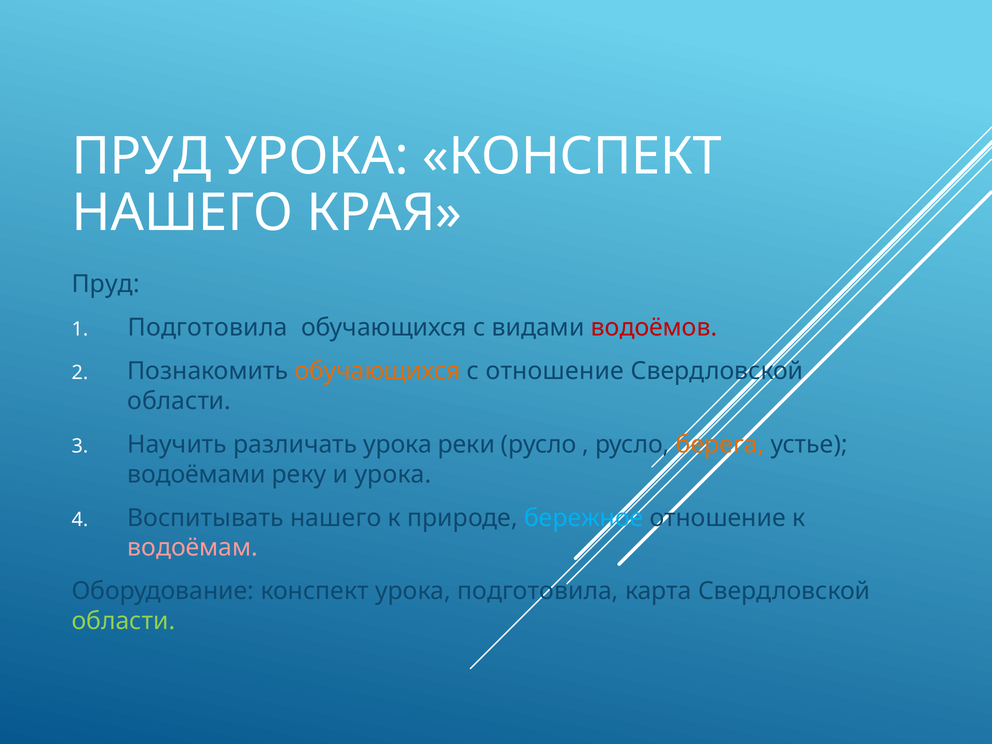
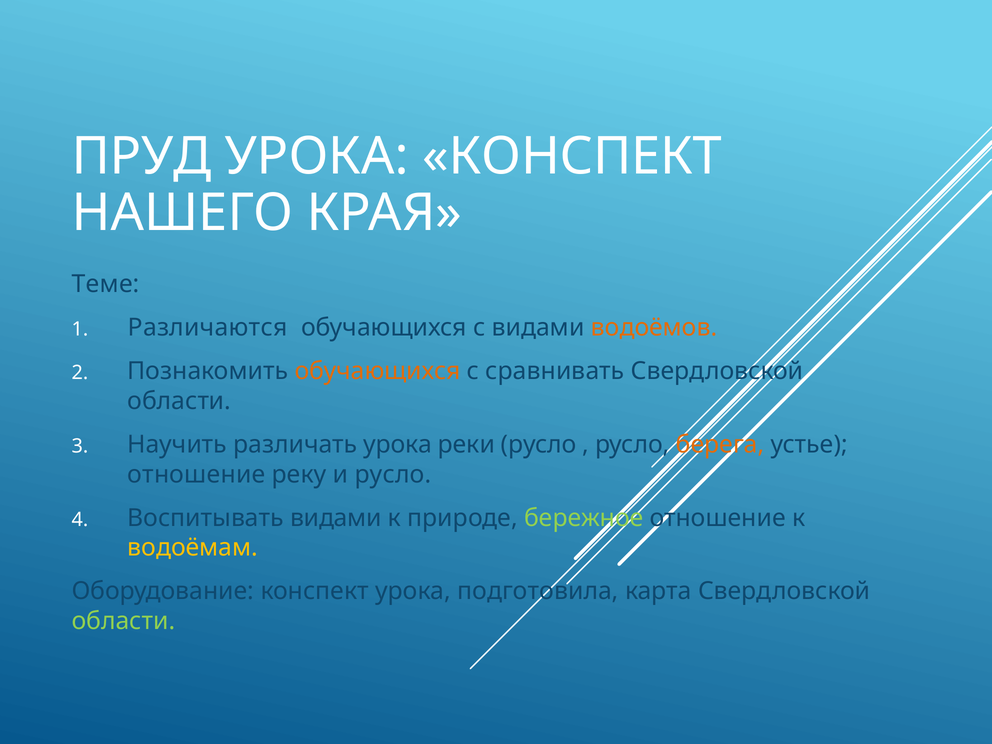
Пруд: Пруд -> Теме (106, 284)
Подготовила: Подготовила -> Различаются (208, 328)
водоёмов colour: red -> orange (654, 328)
с отношение: отношение -> сравнивать (555, 371)
водоёмами: водоёмами -> отношение (196, 474)
и урока: урока -> русло (393, 474)
Воспитывать нашего: нашего -> видами (336, 518)
бережное colour: light blue -> light green (584, 518)
водоёмам colour: pink -> yellow (193, 548)
